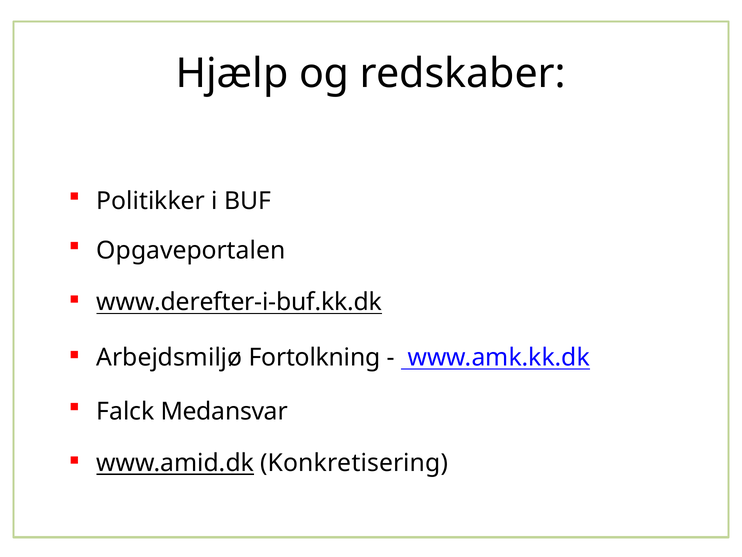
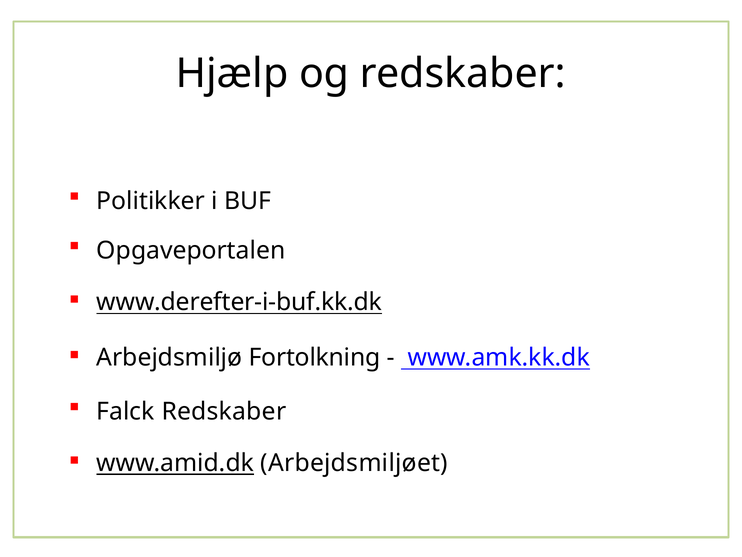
Falck Medansvar: Medansvar -> Redskaber (224, 411)
Konkretisering: Konkretisering -> Arbejdsmiljøet (354, 463)
